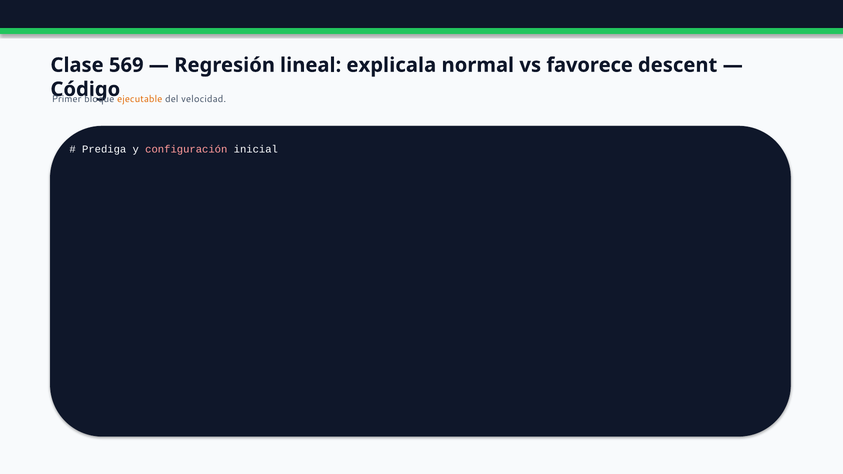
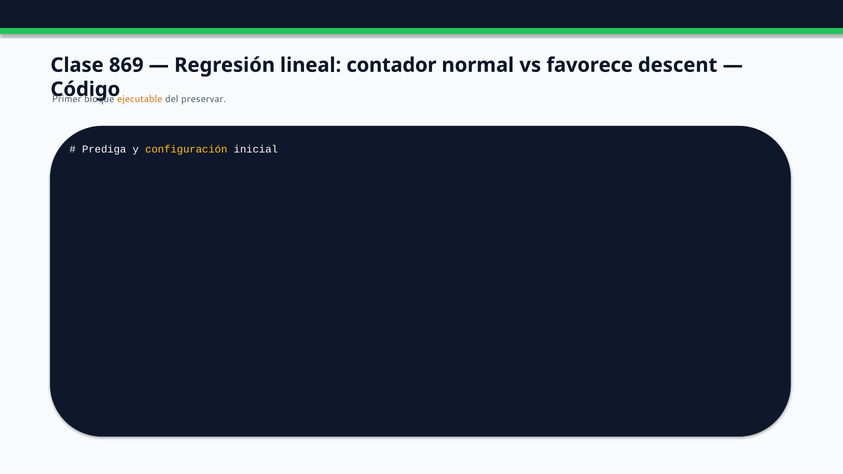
569: 569 -> 869 (126, 65)
explicala: explicala -> contador (391, 65)
velocidad: velocidad -> preservar (204, 99)
configuración colour: pink -> yellow (186, 149)
